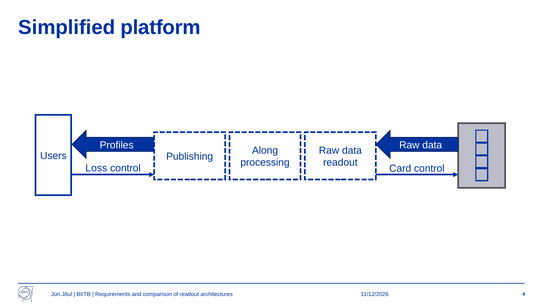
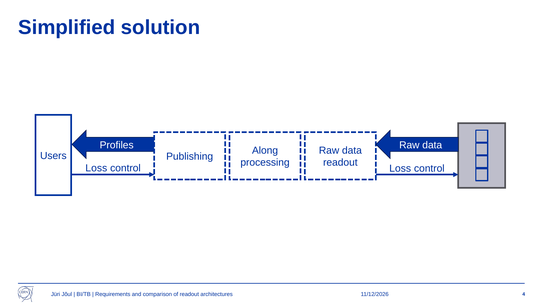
platform: platform -> solution (161, 28)
control Card: Card -> Loss (400, 169)
